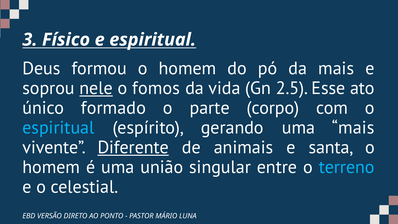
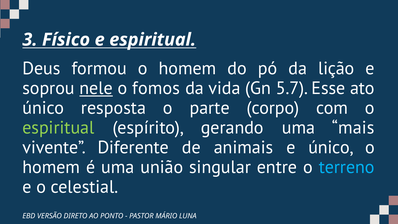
da mais: mais -> lição (336, 69)
2.5: 2.5 -> 5.7 (292, 88)
formado: formado -> resposta (113, 108)
espiritual colour: light blue -> light green (58, 128)
Diferente underline: present -> none (133, 147)
e santa: santa -> único (331, 147)
